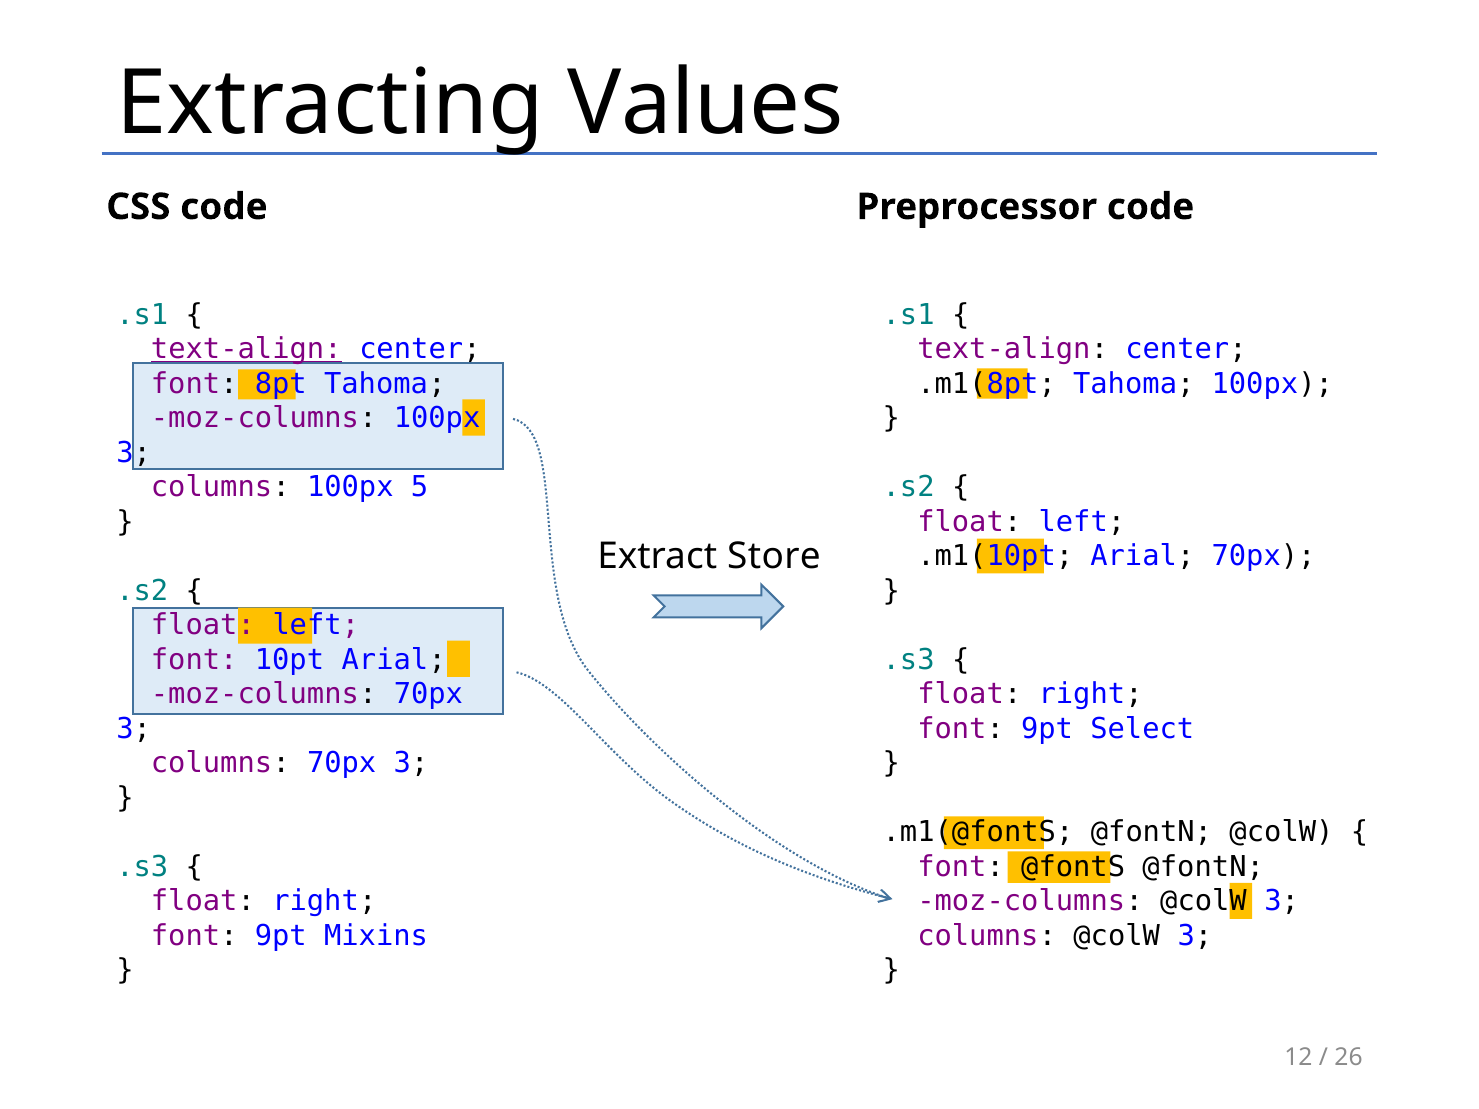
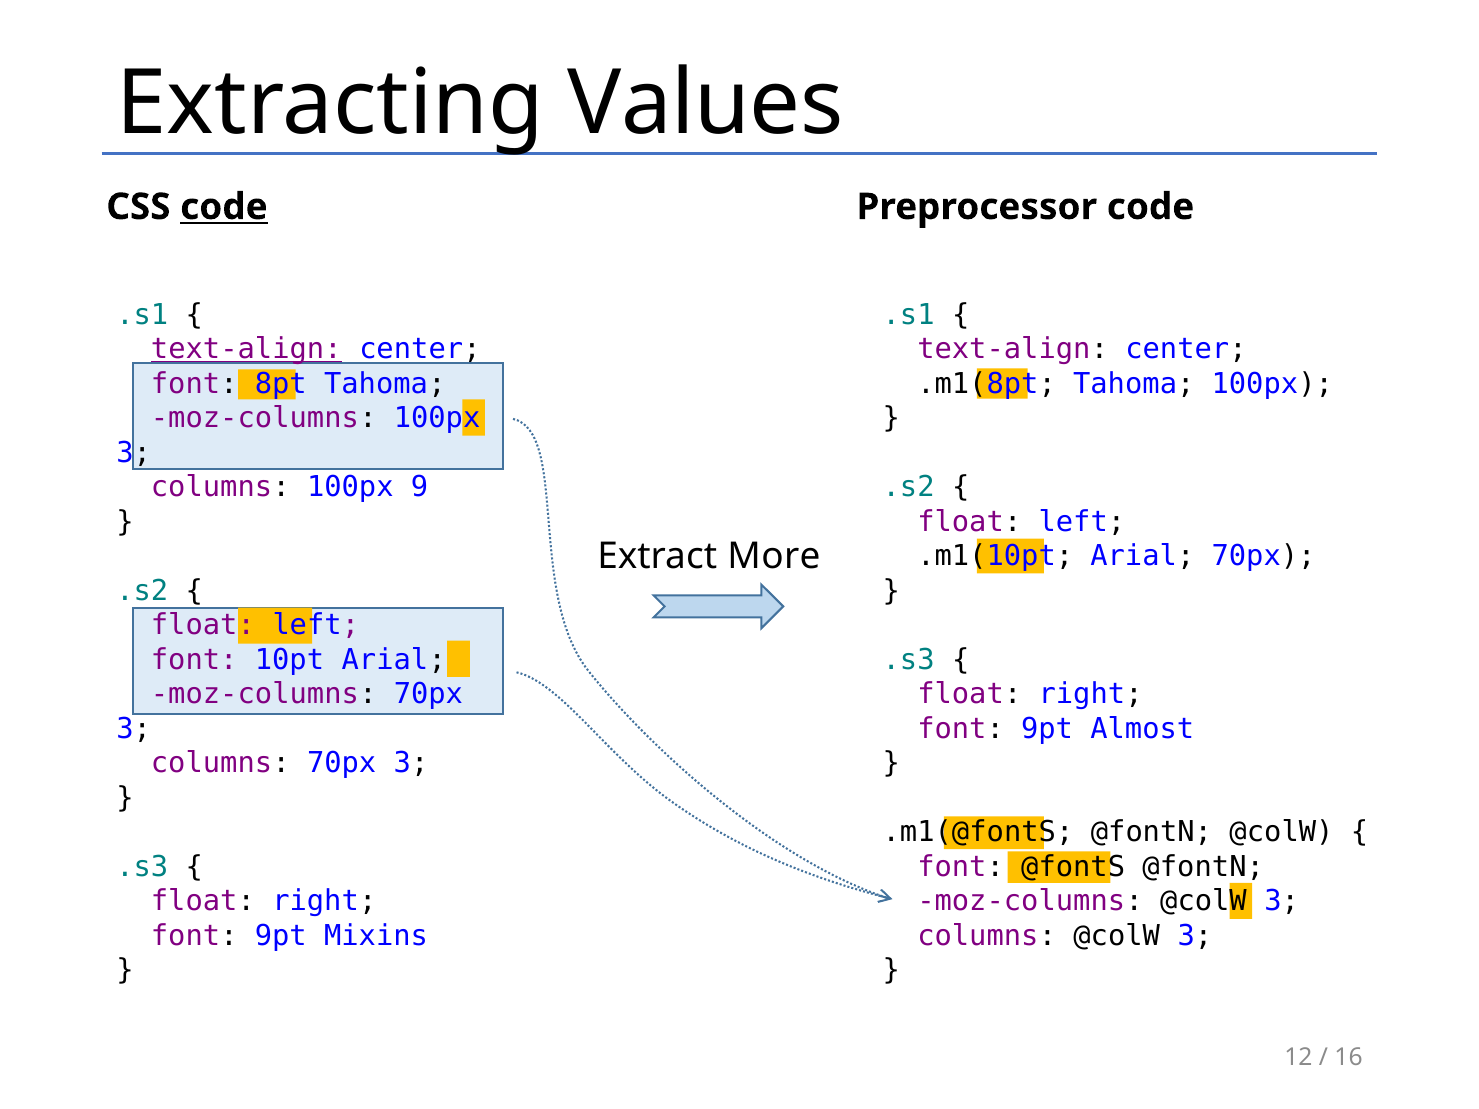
code underline: none -> present (224, 207)
5: 5 -> 9 (420, 487)
Store: Store -> More (774, 557)
Select: Select -> Almost (1142, 729)
26: 26 -> 16 (1349, 1057)
